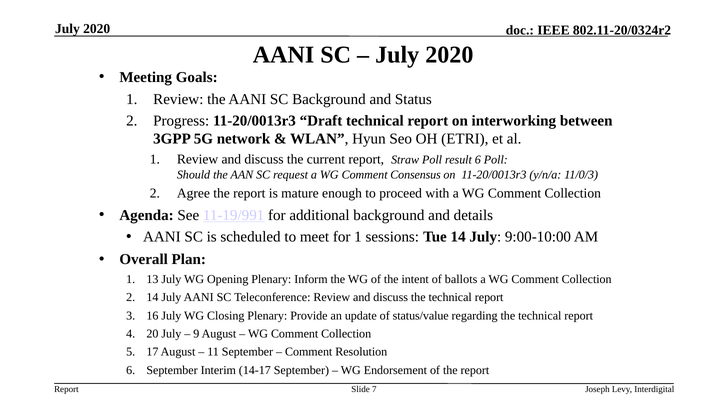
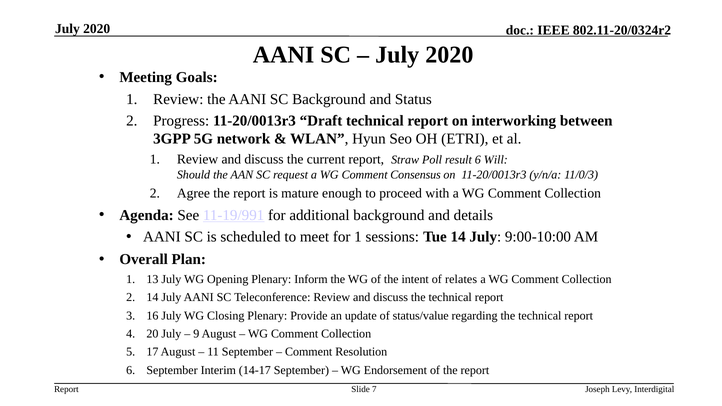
6 Poll: Poll -> Will (496, 160)
ballots: ballots -> relates (461, 279)
